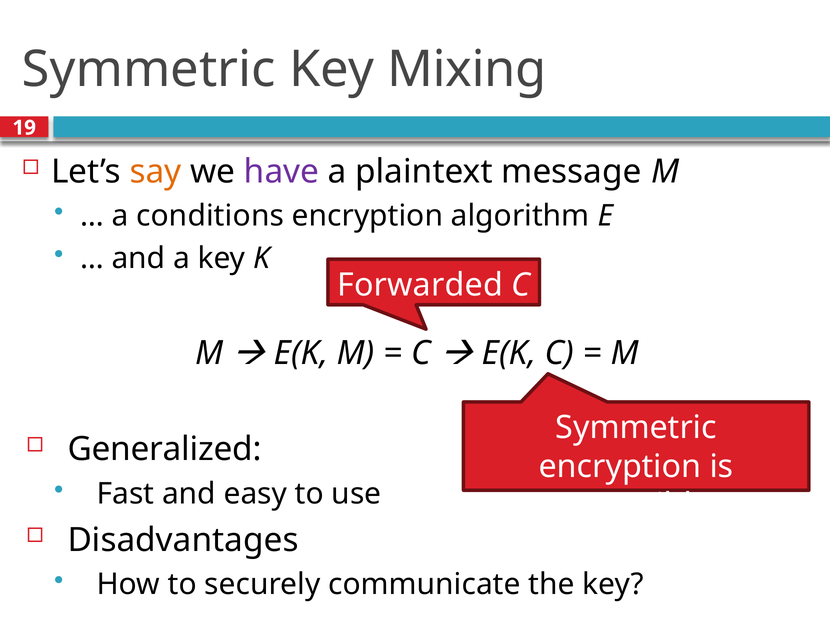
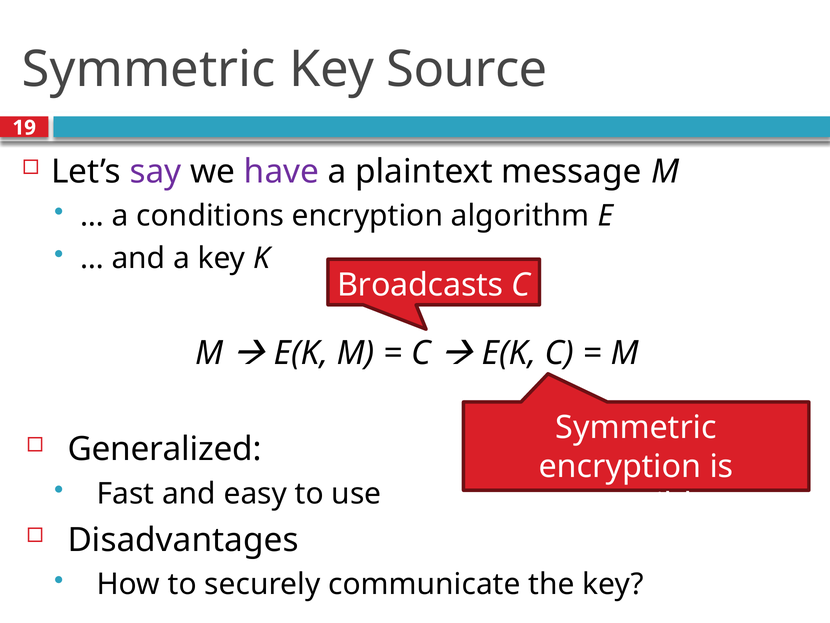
Mixing: Mixing -> Source (467, 69)
say colour: orange -> purple (156, 172)
Forwarded: Forwarded -> Broadcasts (420, 285)
